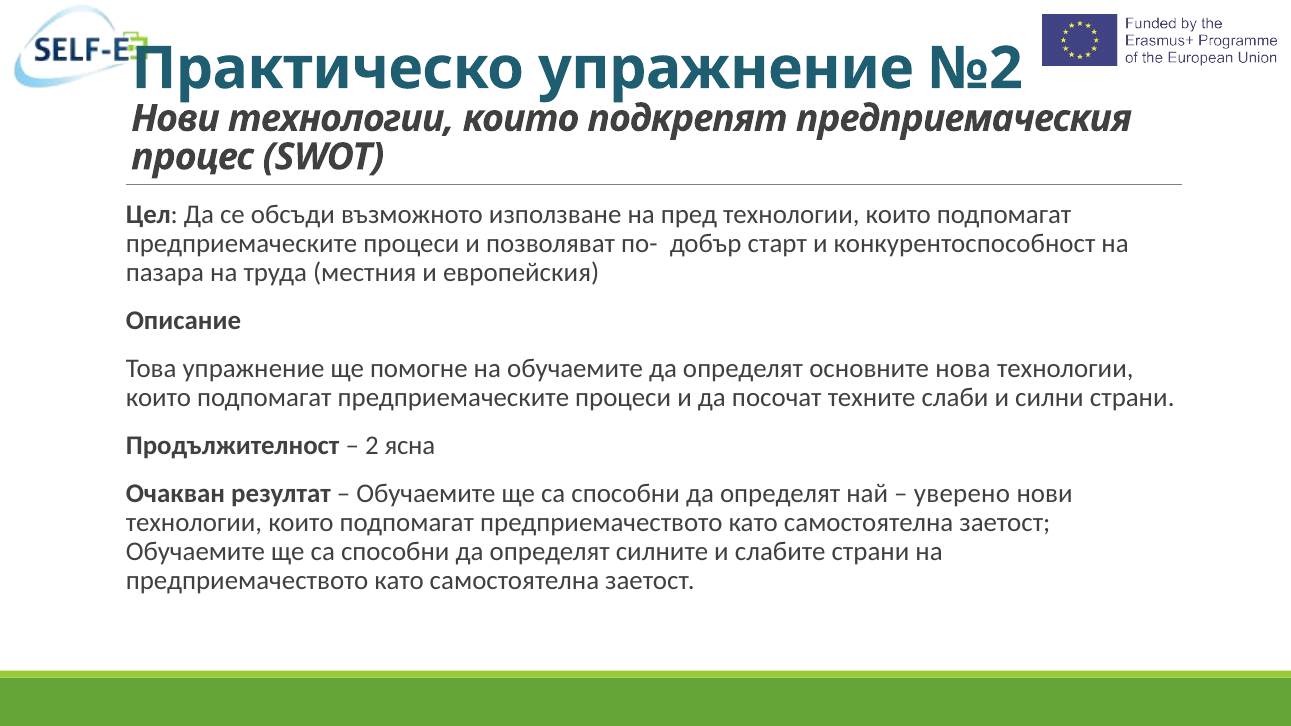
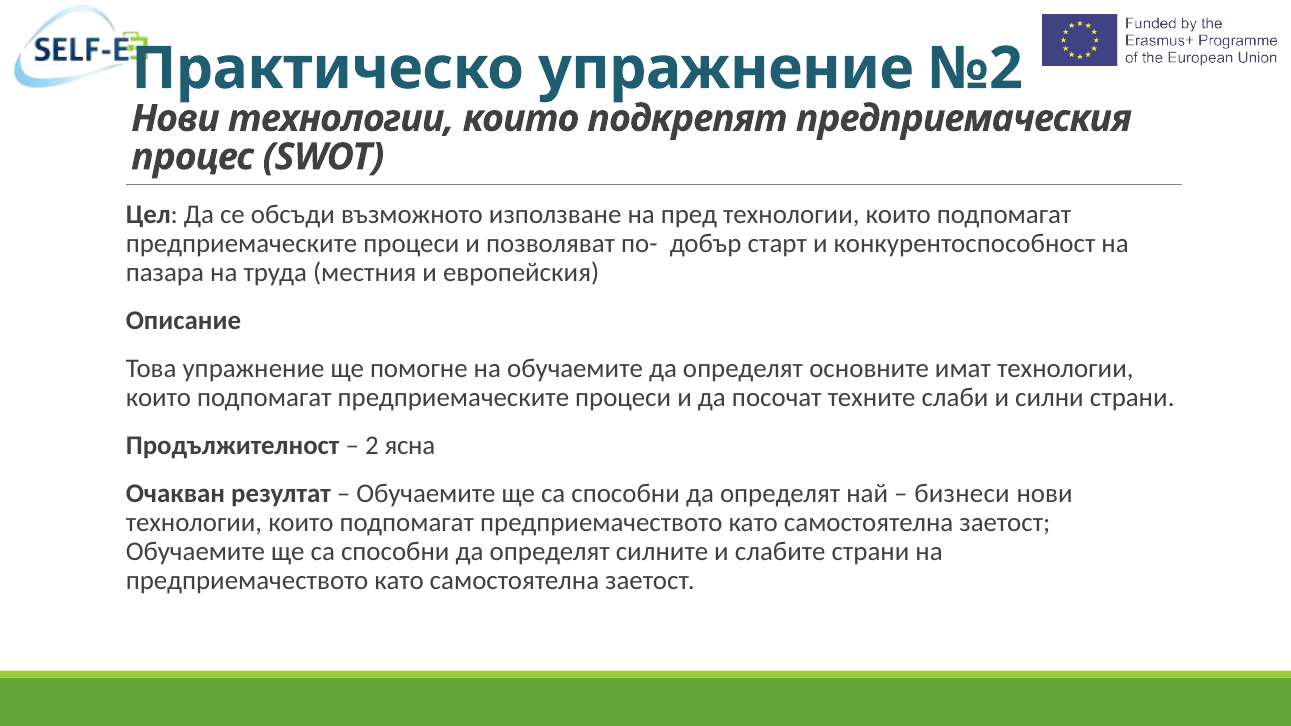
нова: нова -> имат (963, 369)
уверено: уверено -> бизнеси (962, 494)
